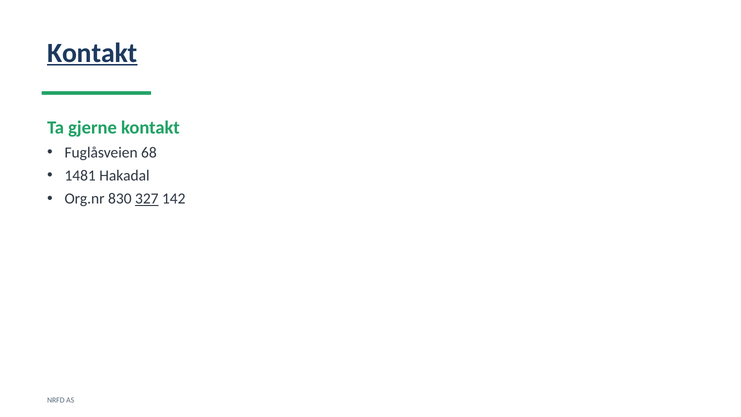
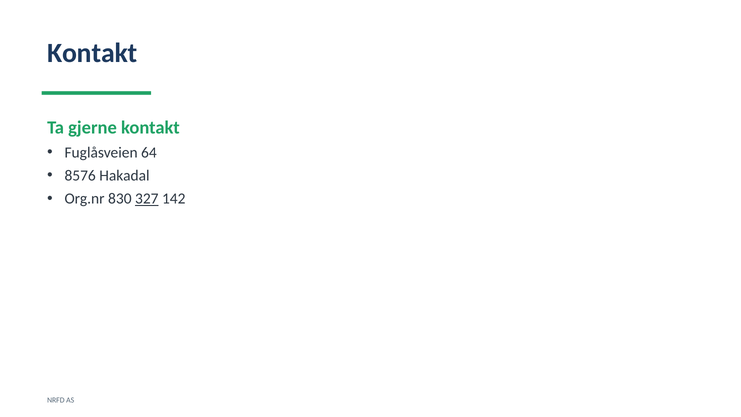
Kontakt underline: present -> none (92, 53)
68: 68 -> 64 (149, 152)
1481: 1481 -> 8576 (80, 176)
